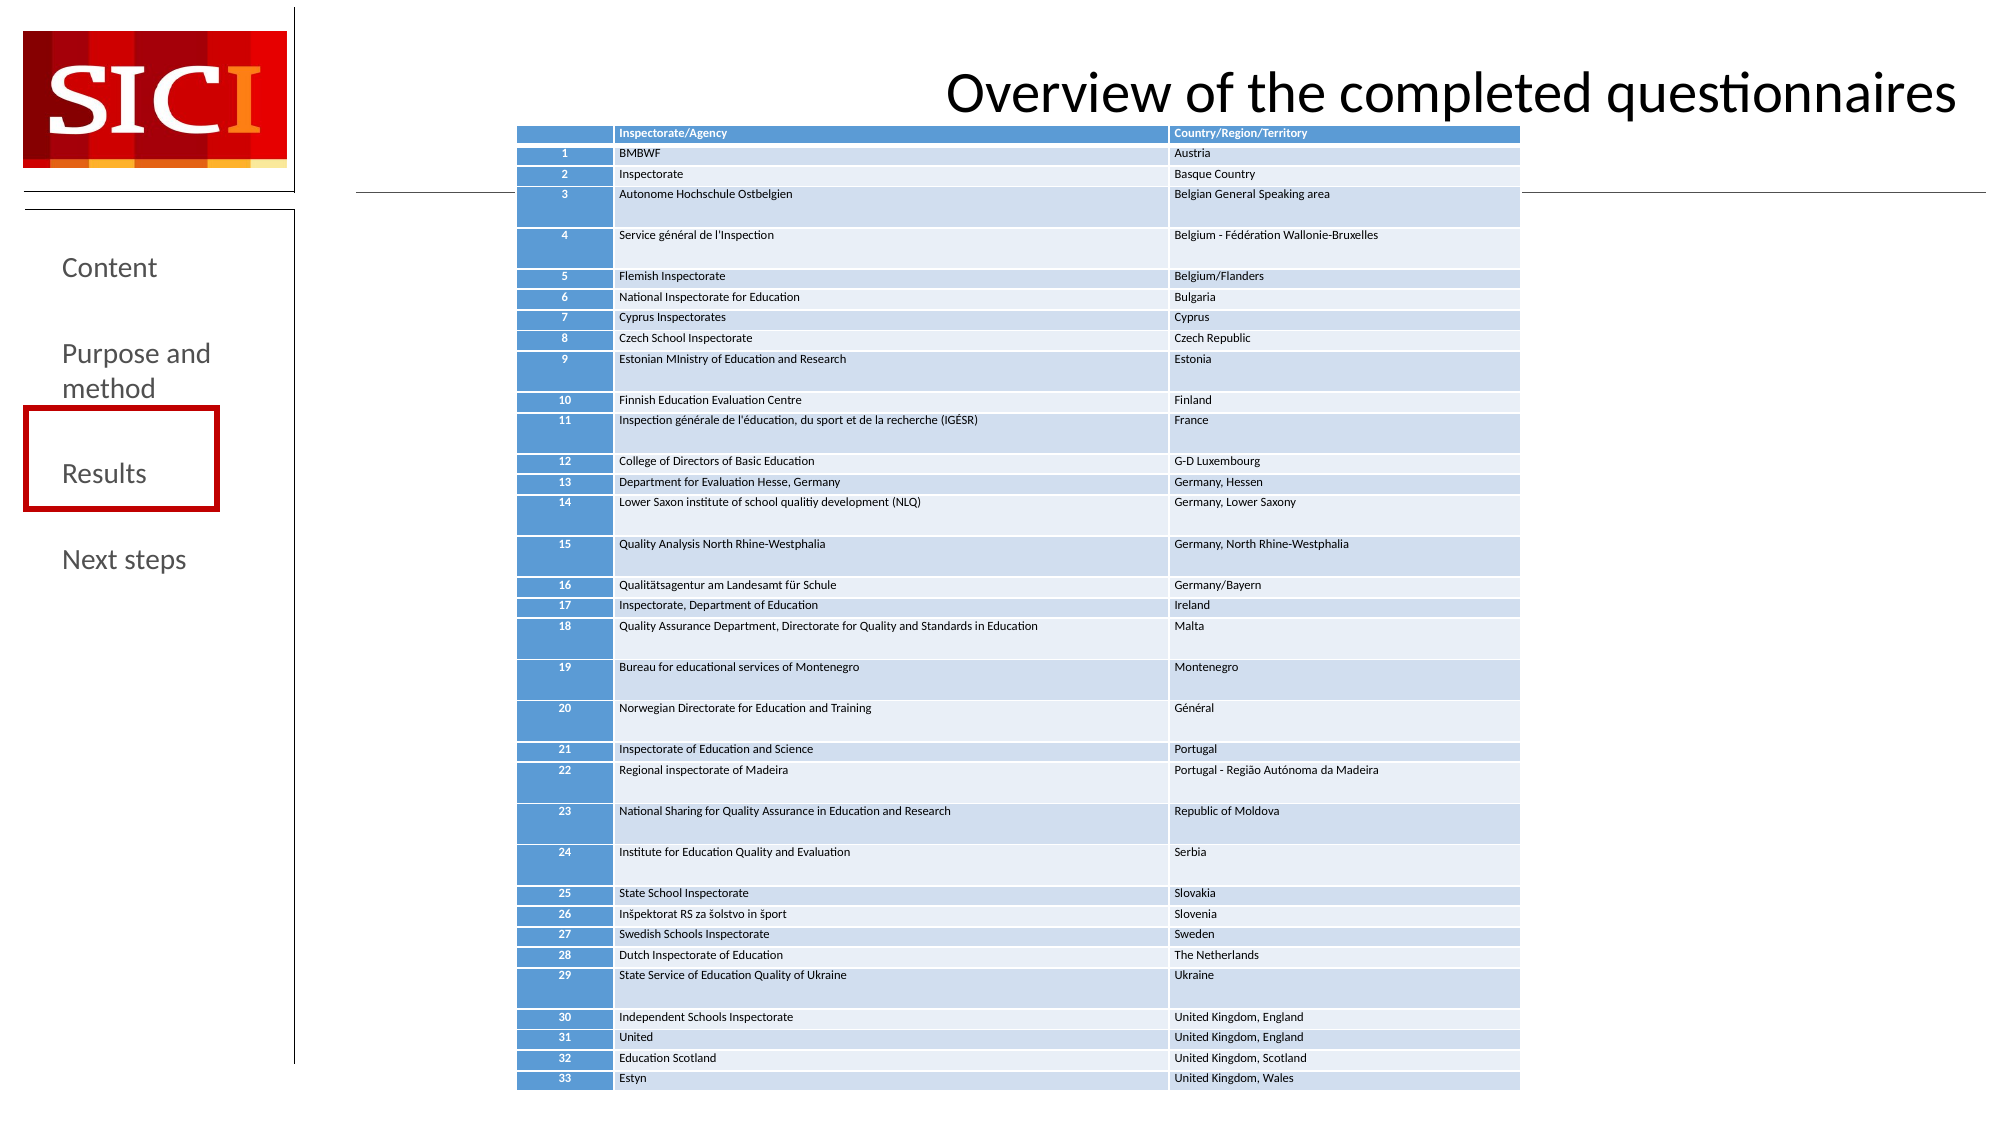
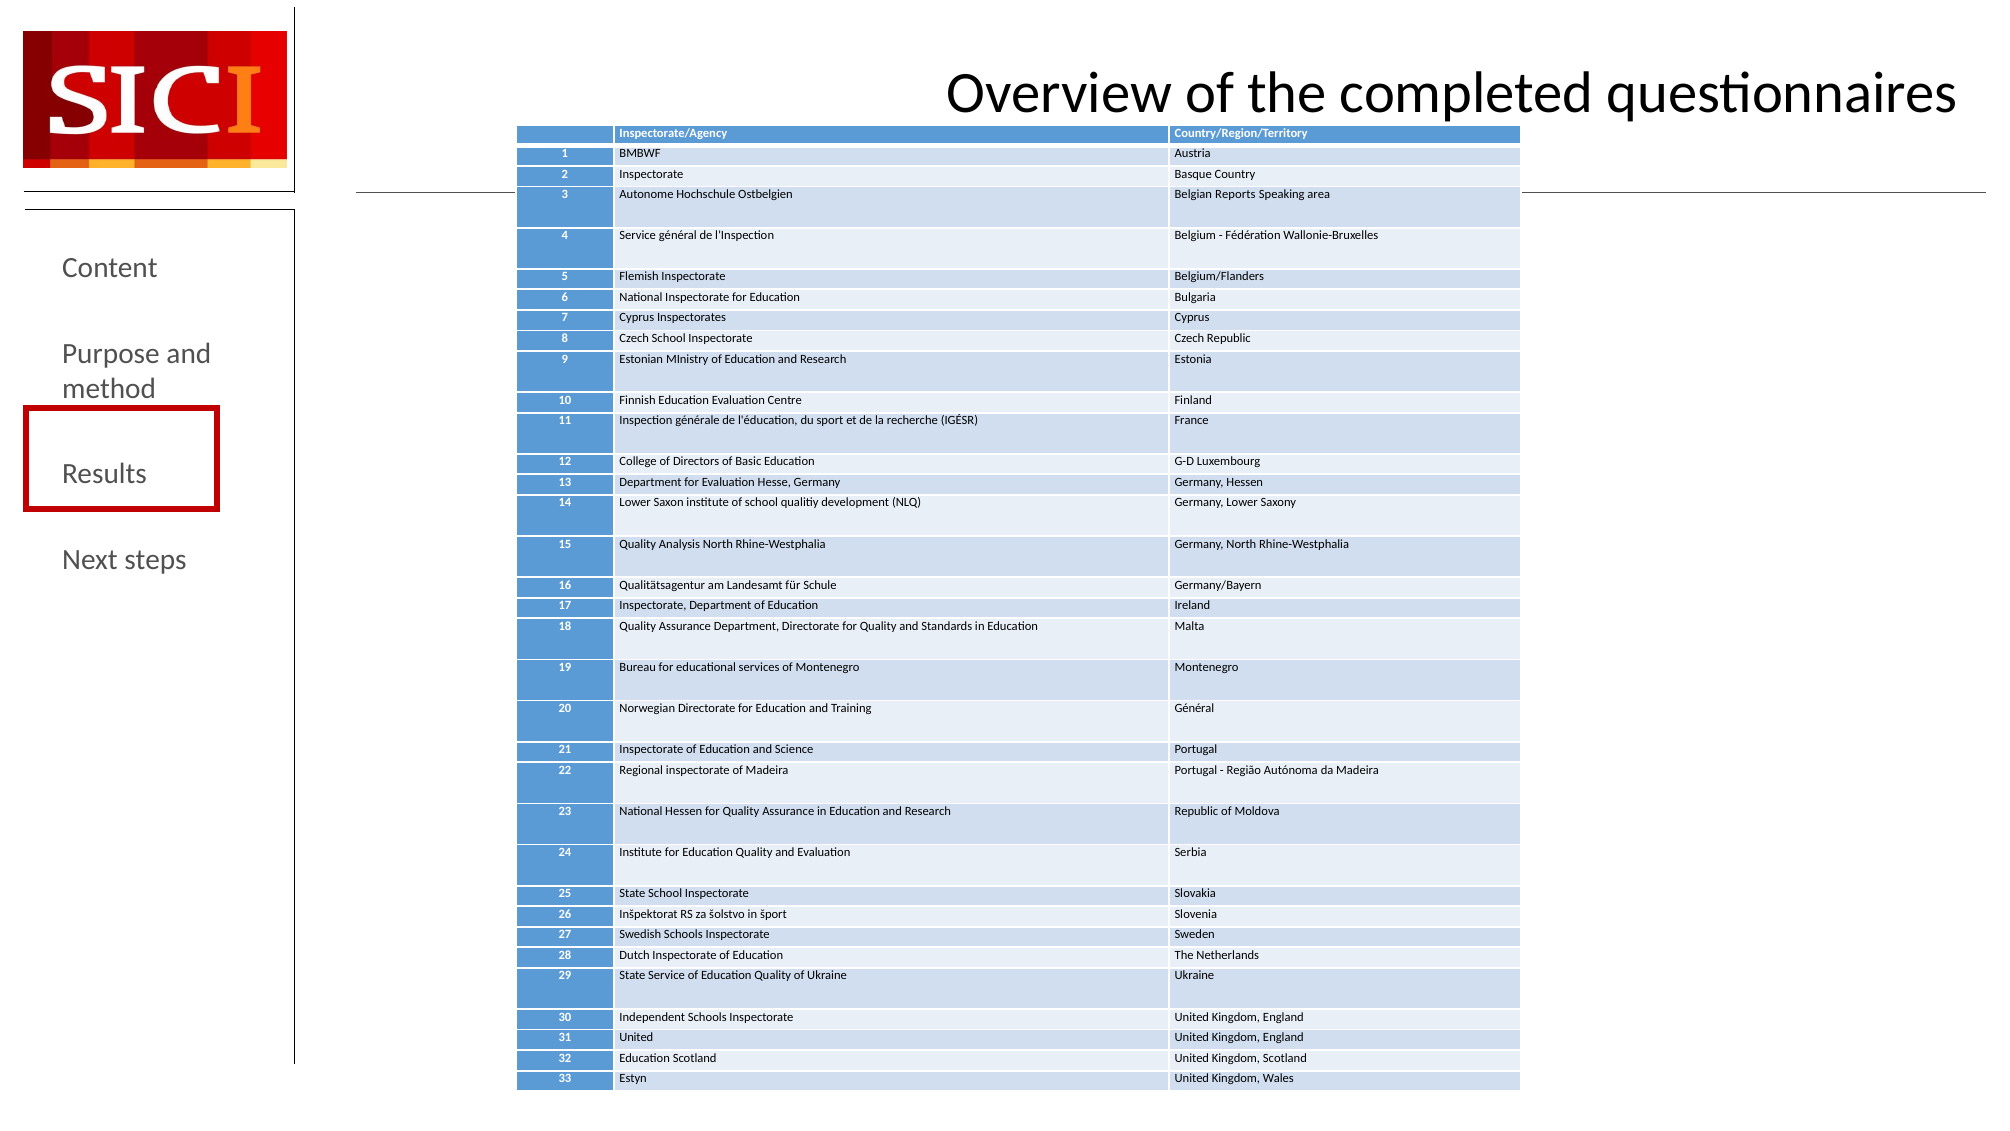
General: General -> Reports (1235, 194)
National Sharing: Sharing -> Hessen (684, 811)
